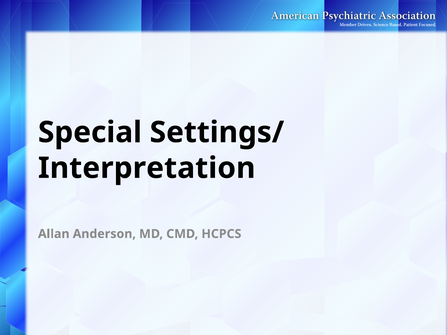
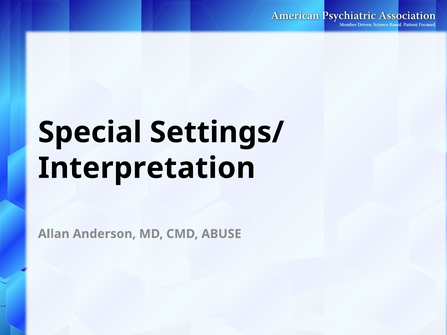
HCPCS: HCPCS -> ABUSE (221, 234)
